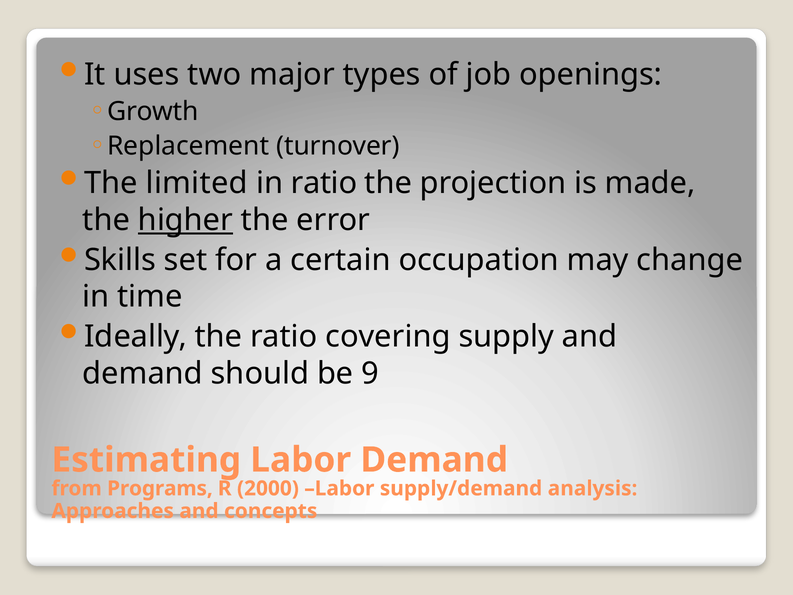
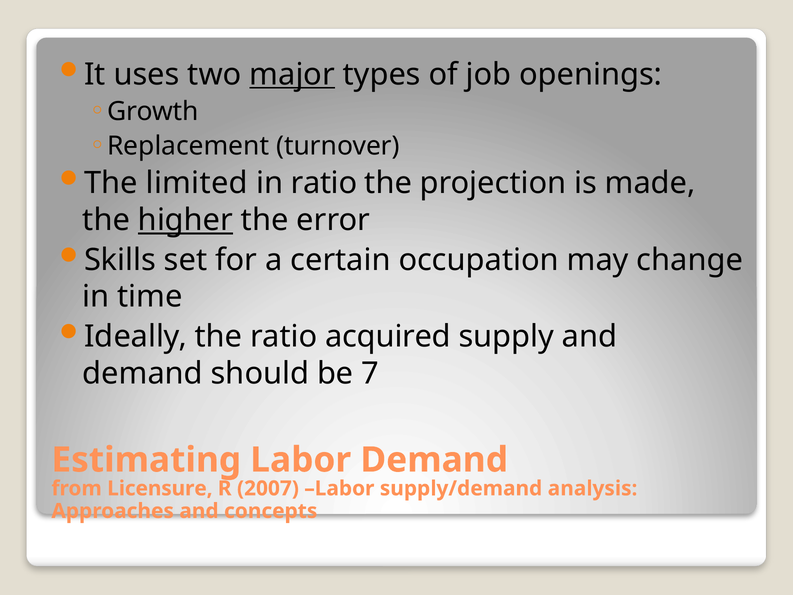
major underline: none -> present (292, 75)
covering: covering -> acquired (388, 336)
9: 9 -> 7 (370, 373)
Programs: Programs -> Licensure (160, 488)
2000: 2000 -> 2007 (268, 488)
